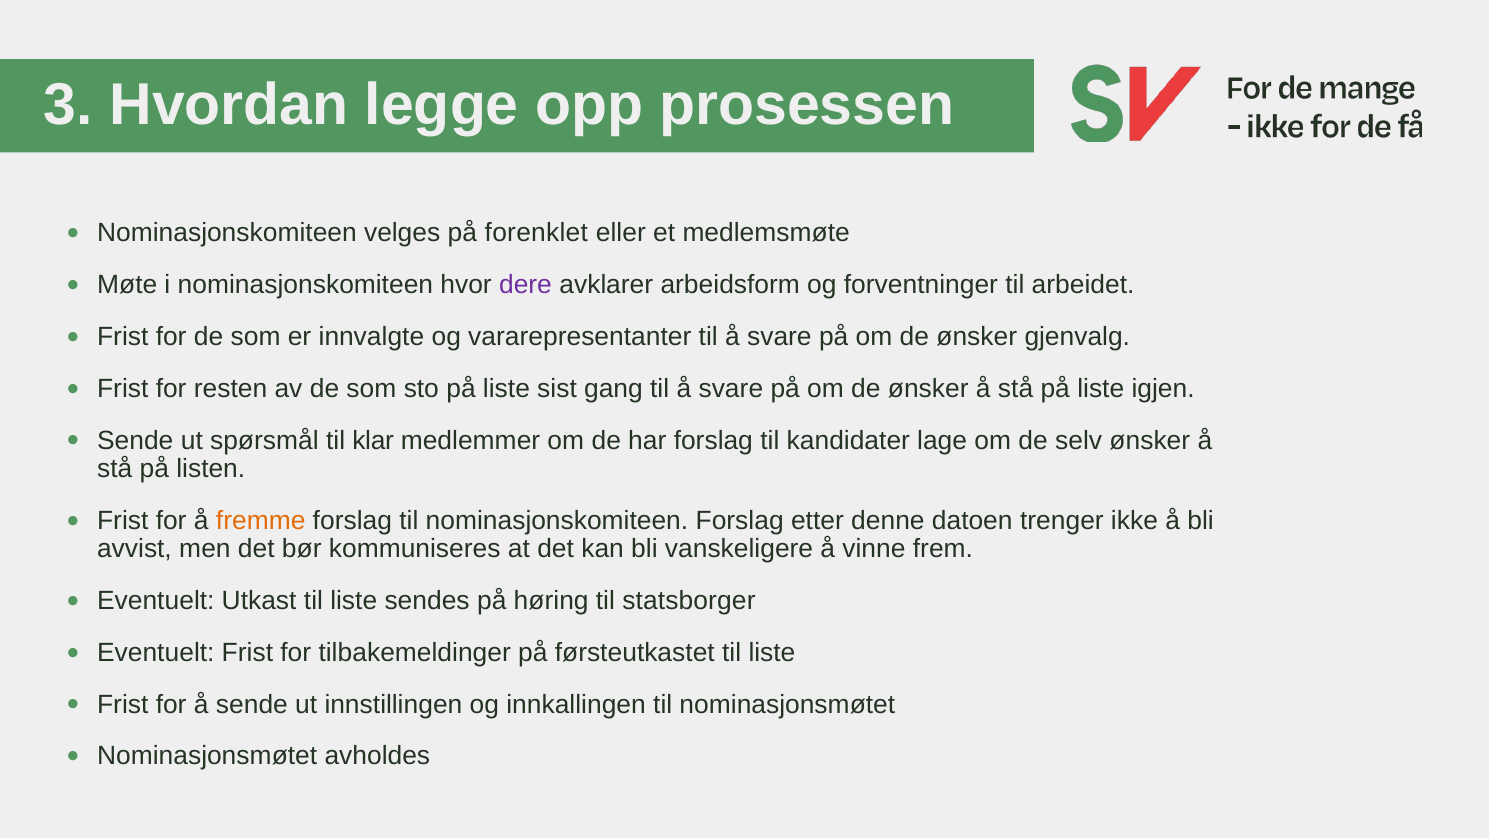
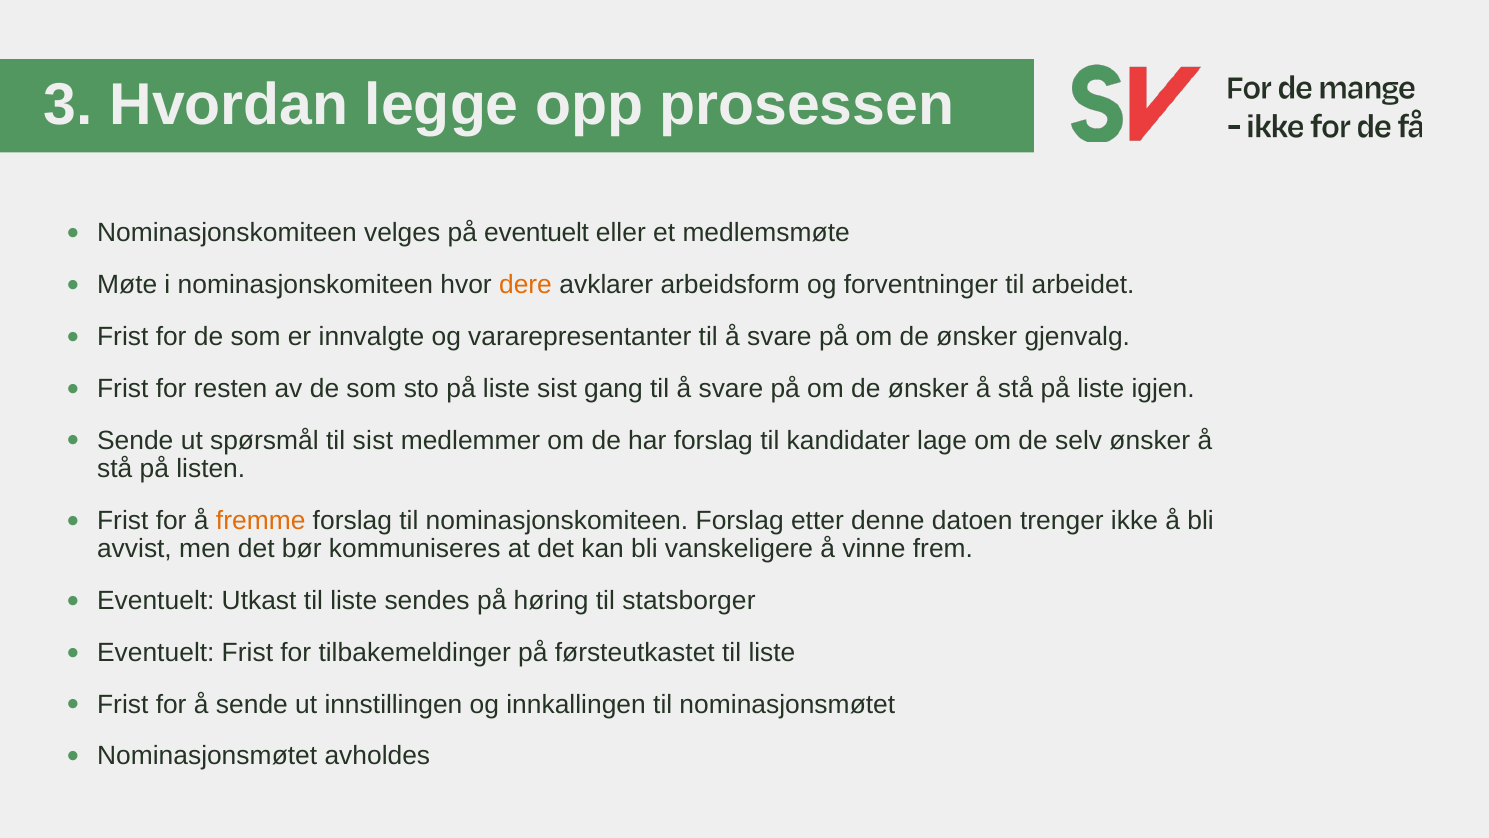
på forenklet: forenklet -> eventuelt (537, 233)
dere colour: purple -> orange (526, 285)
til klar: klar -> sist (373, 440)
